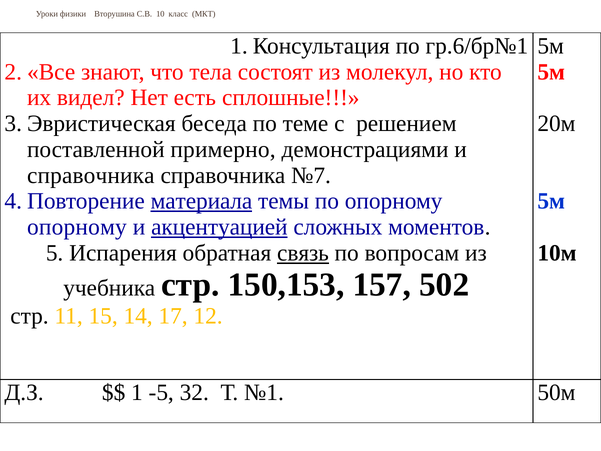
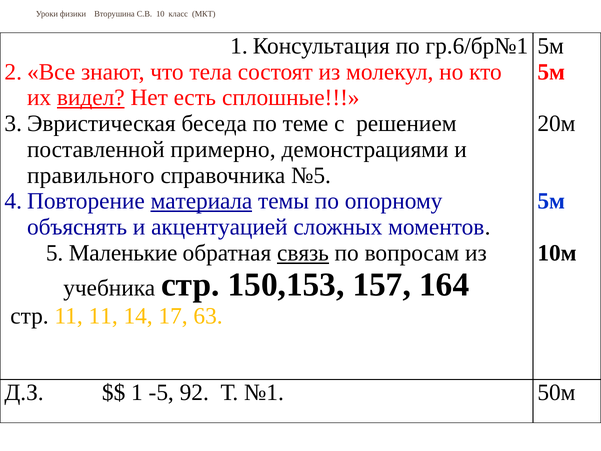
видел underline: none -> present (91, 98)
справочника: справочника -> правильного (91, 175)
№7: №7 -> №5 (311, 175)
опорному: опорному -> объяснять (77, 227)
акцентуацией underline: present -> none (219, 227)
Испарения: Испарения -> Маленькие (123, 253)
502: 502 -> 164 (444, 284)
11 15: 15 -> 11 (103, 316)
12: 12 -> 63 (208, 316)
32: 32 -> 92 (194, 392)
